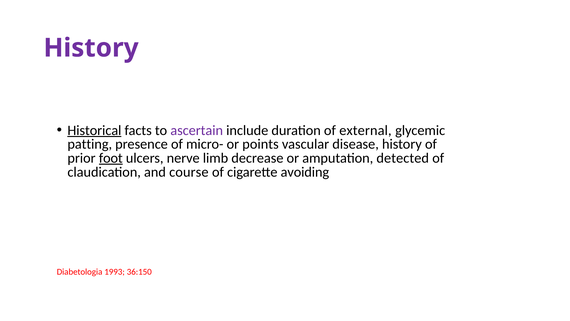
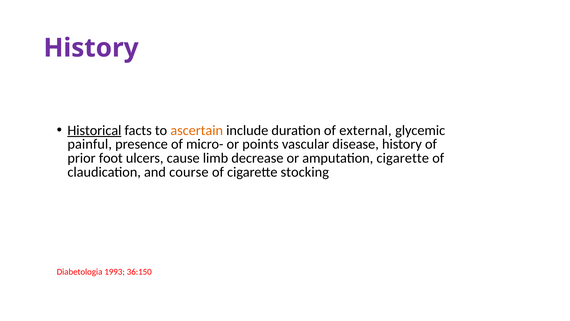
ascertain colour: purple -> orange (197, 130)
patting: patting -> painful (90, 144)
foot underline: present -> none (111, 158)
nerve: nerve -> cause (183, 158)
amputation detected: detected -> cigarette (403, 158)
avoiding: avoiding -> stocking (305, 172)
